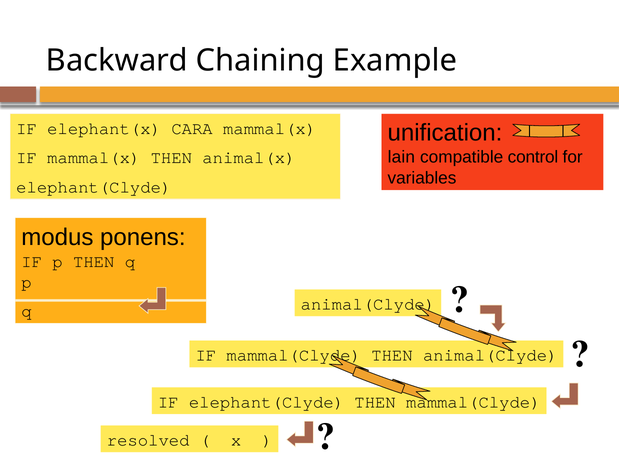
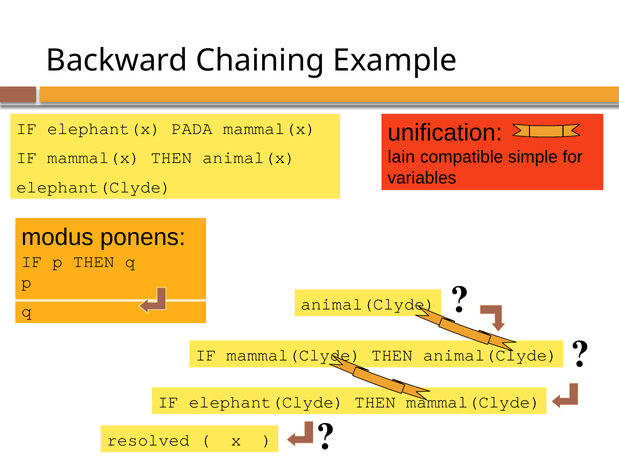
CARA: CARA -> PADA (192, 129)
control: control -> simple (533, 157)
